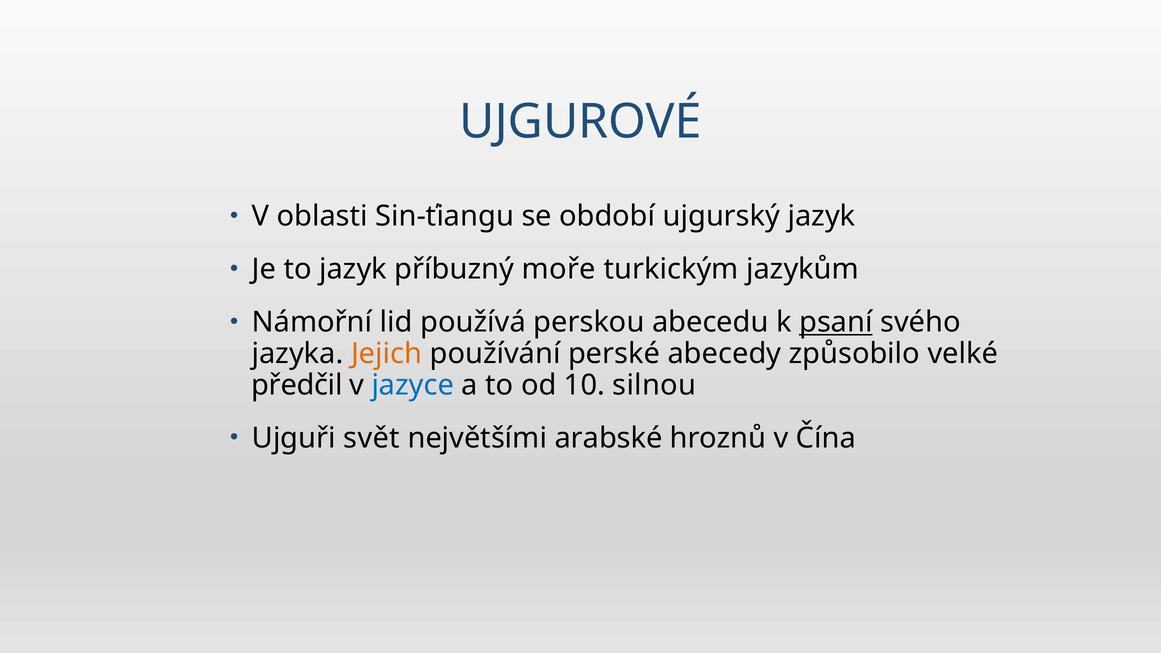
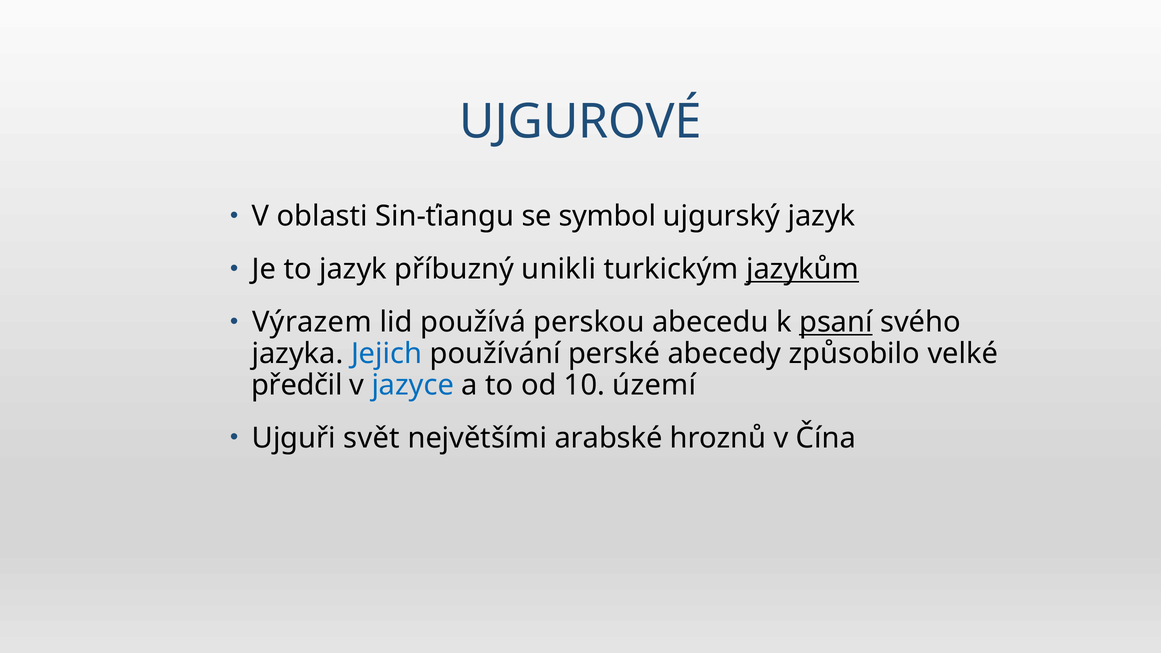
období: období -> symbol (607, 216)
moře: moře -> unikli (559, 269)
jazykům underline: none -> present (803, 269)
Námořní: Námořní -> Výrazem (312, 322)
Jejich colour: orange -> blue (387, 354)
silnou: silnou -> území (654, 385)
